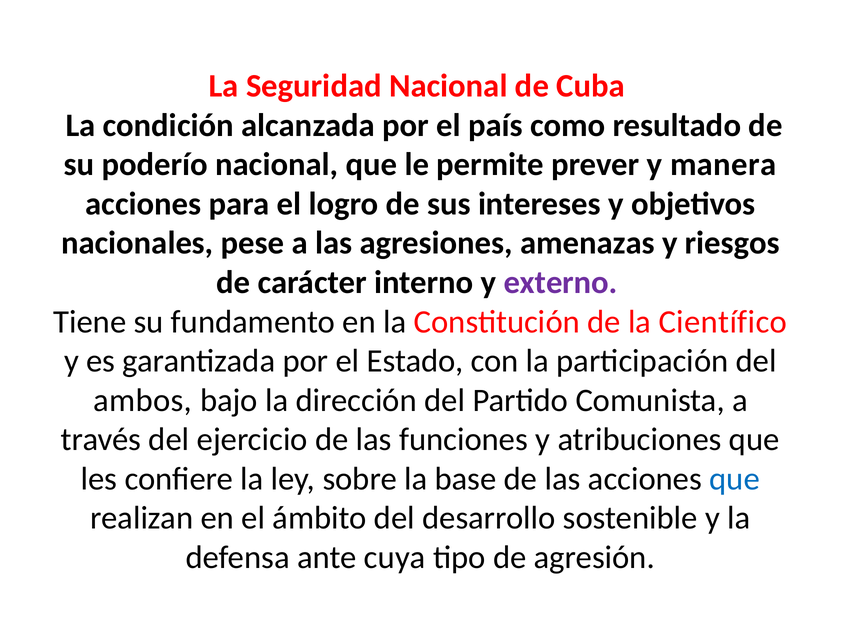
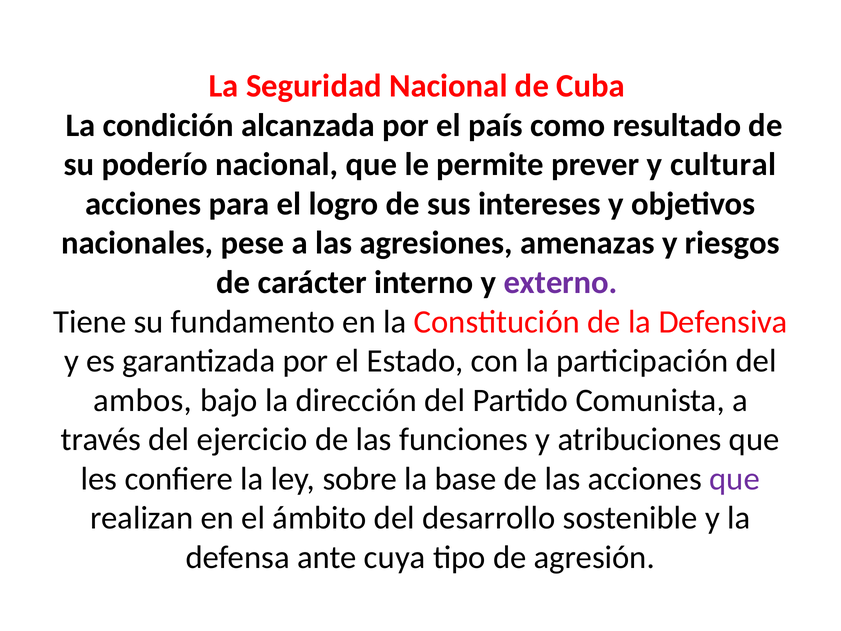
manera: manera -> cultural (723, 165)
Científico: Científico -> Defensiva (723, 322)
que colour: blue -> purple (735, 479)
